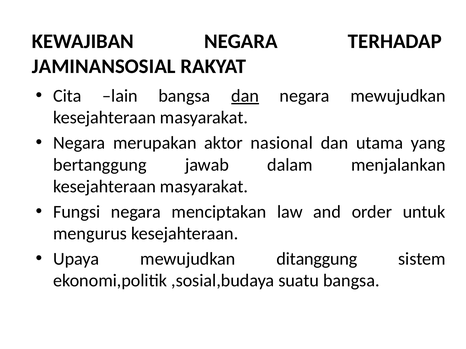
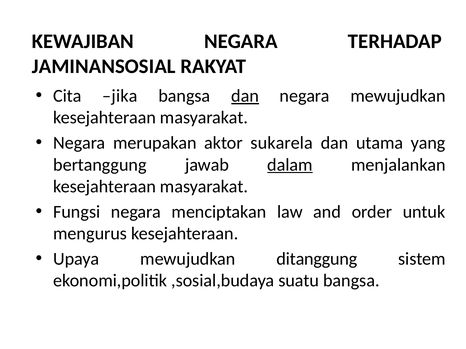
lain: lain -> jika (120, 96)
nasional: nasional -> sukarela (282, 143)
dalam underline: none -> present (290, 165)
